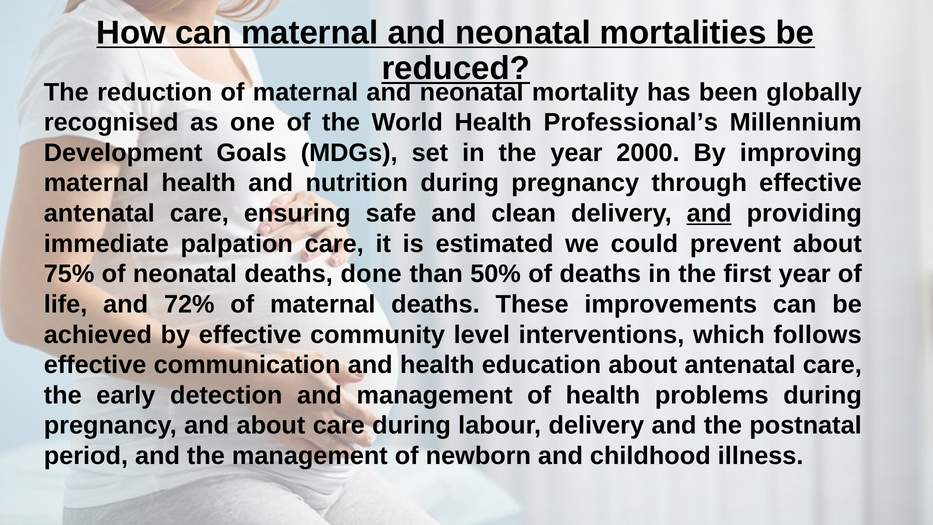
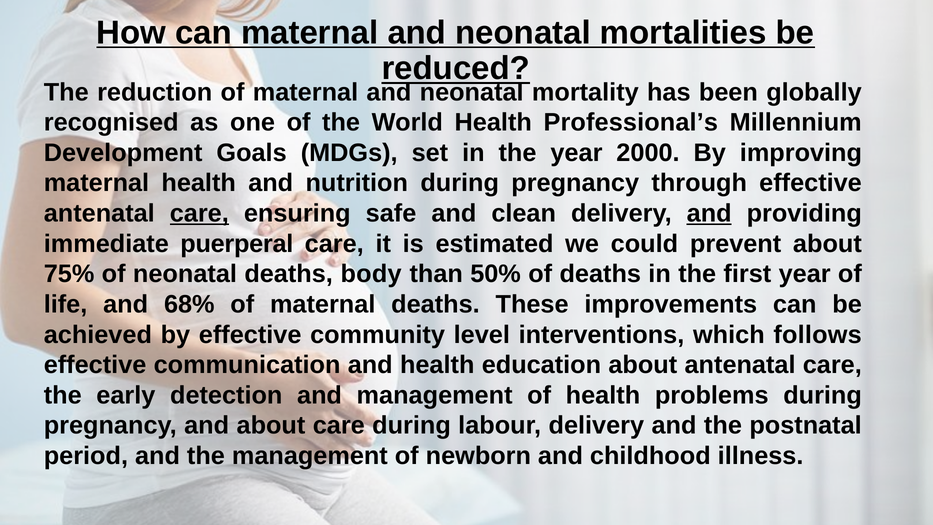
care underline: none -> present (199, 213)
palpation: palpation -> puerperal (237, 244)
done: done -> body (371, 274)
72%: 72% -> 68% (189, 304)
